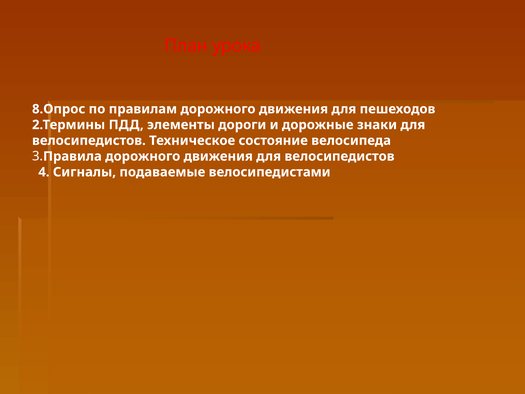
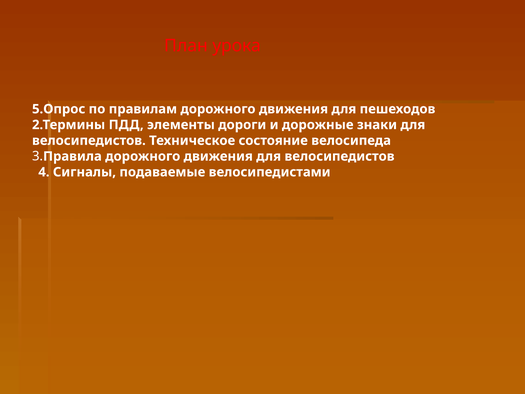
8.Опрос: 8.Опрос -> 5.Опрос (59, 109)
